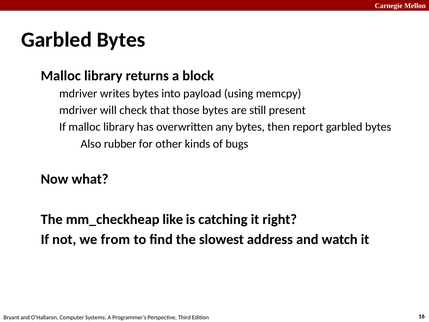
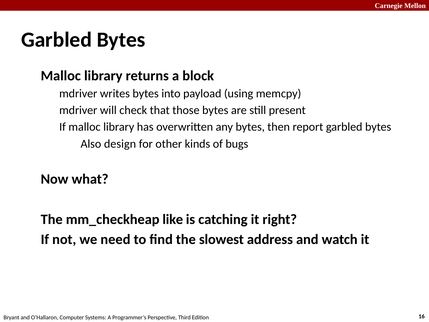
rubber: rubber -> design (120, 144)
from: from -> need (115, 239)
